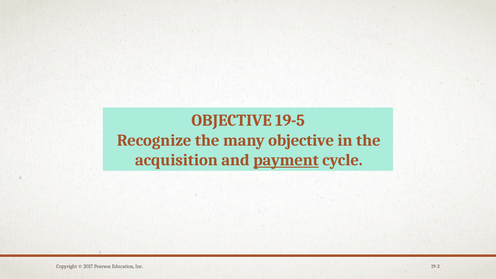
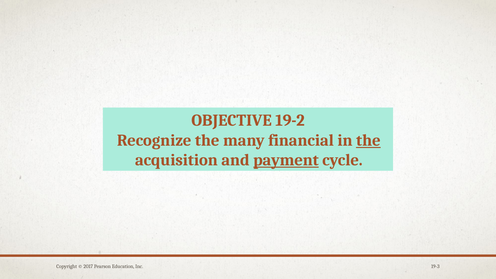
19-5: 19-5 -> 19-2 (290, 120)
many objective: objective -> financial (301, 140)
the underline: none -> present (368, 140)
